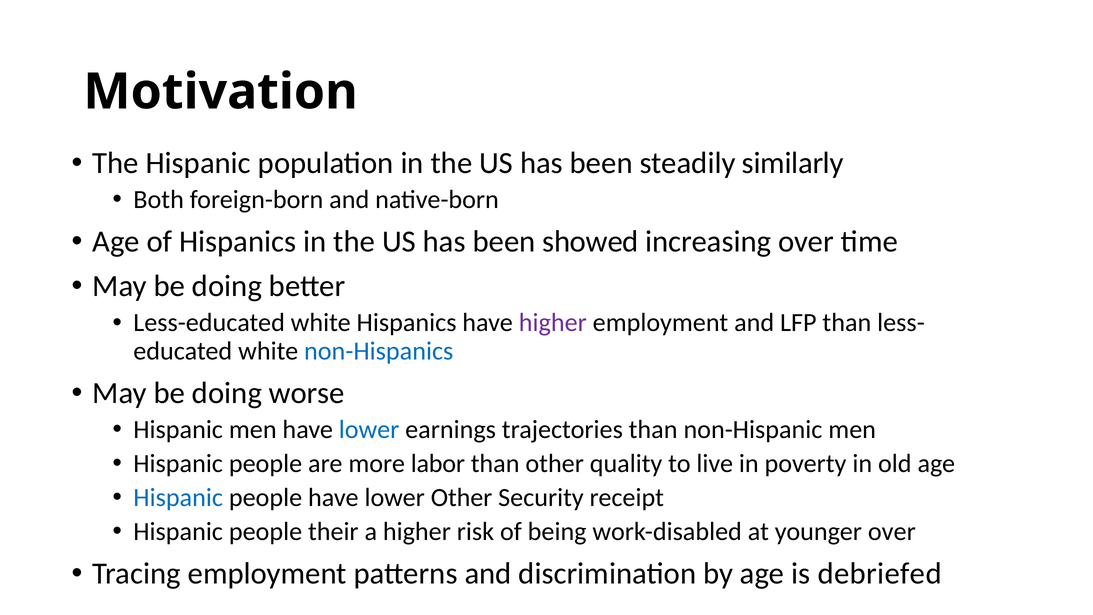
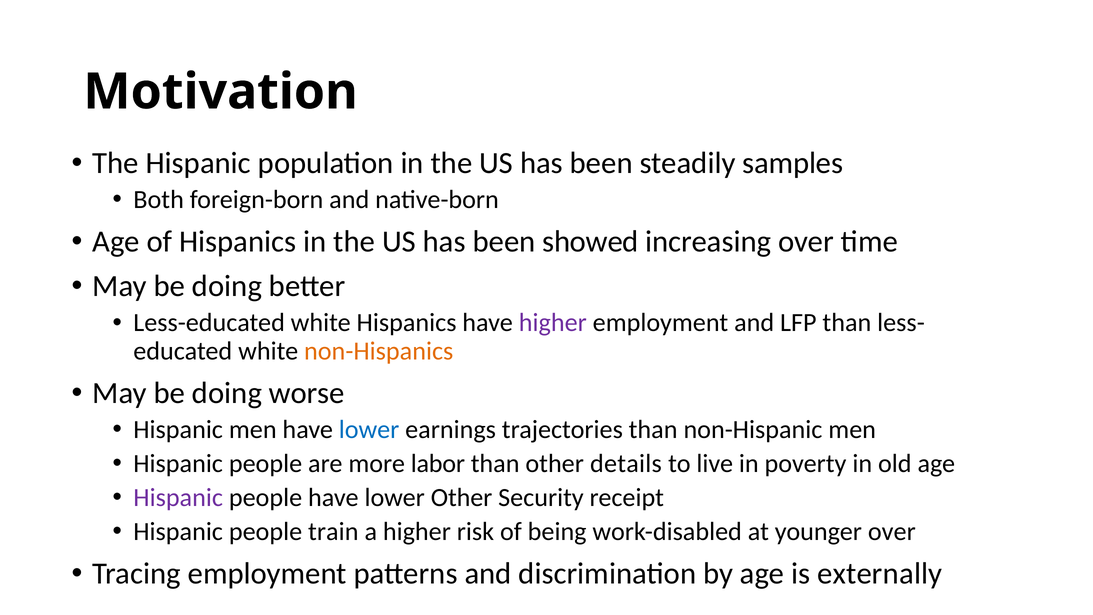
similarly: similarly -> samples (793, 163)
non-Hispanics colour: blue -> orange (379, 351)
quality: quality -> details (626, 463)
Hispanic colour: blue -> purple (178, 497)
their: their -> train (333, 531)
debriefed: debriefed -> externally (880, 574)
